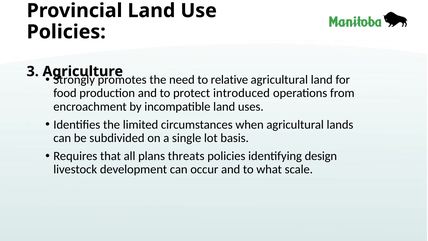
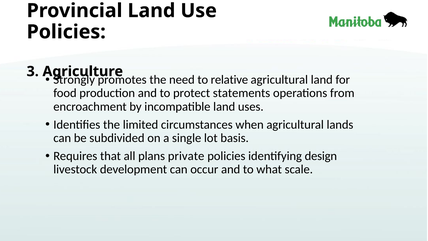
introduced: introduced -> statements (242, 93)
threats: threats -> private (186, 156)
